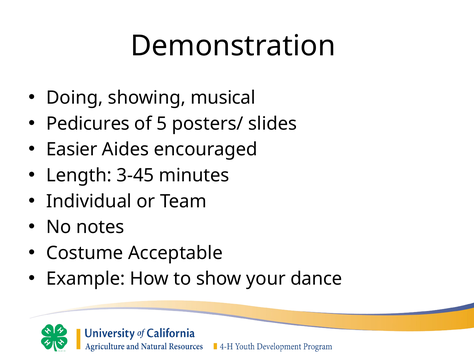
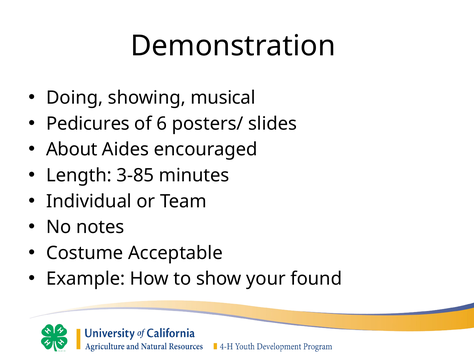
5: 5 -> 6 (162, 124)
Easier: Easier -> About (72, 149)
3-45: 3-45 -> 3-85 (135, 175)
dance: dance -> found (316, 278)
